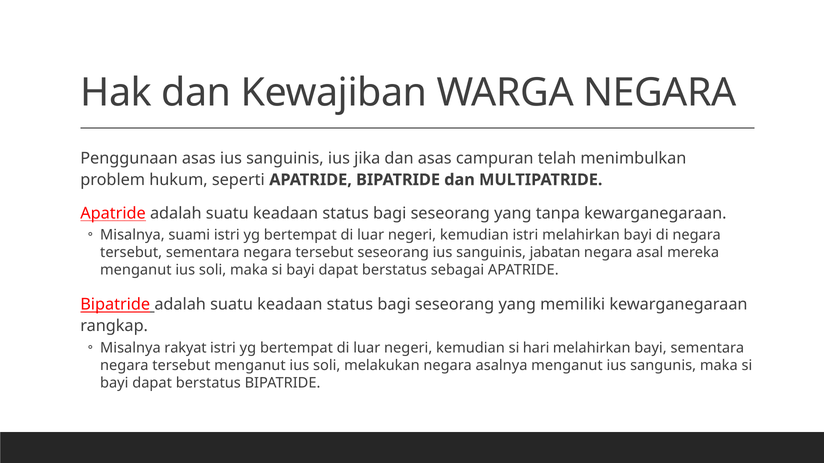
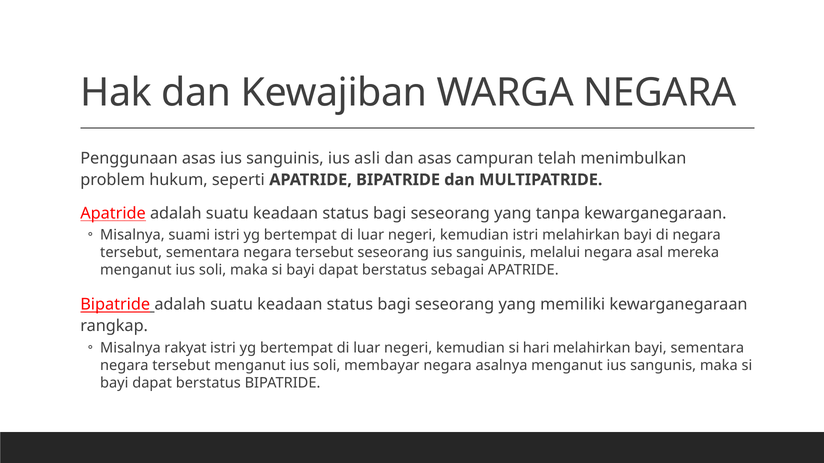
jika: jika -> asli (367, 158)
jabatan: jabatan -> melalui (555, 253)
melakukan: melakukan -> membayar (382, 366)
